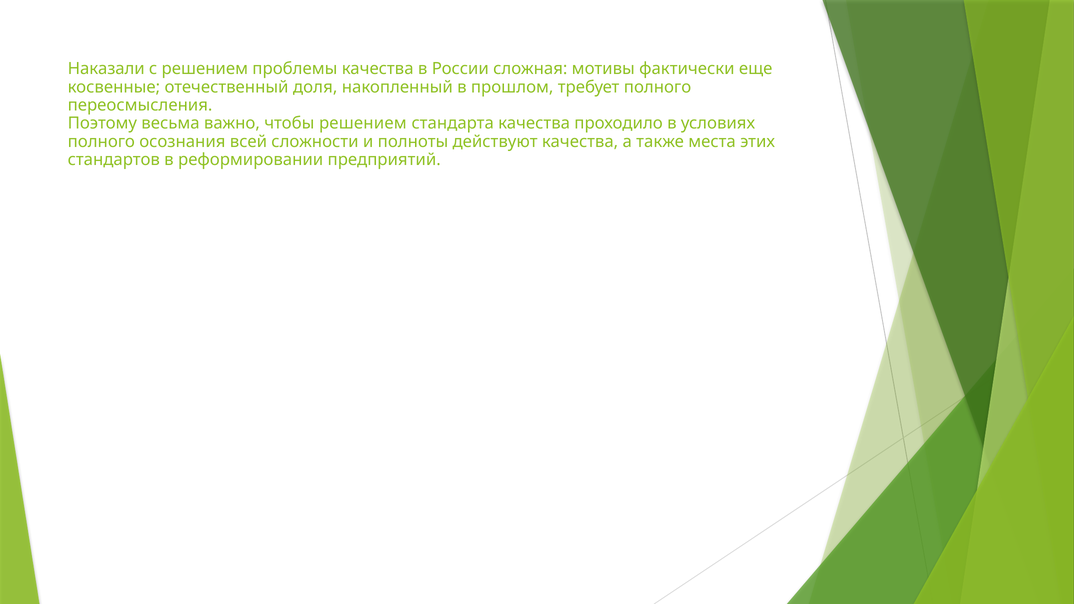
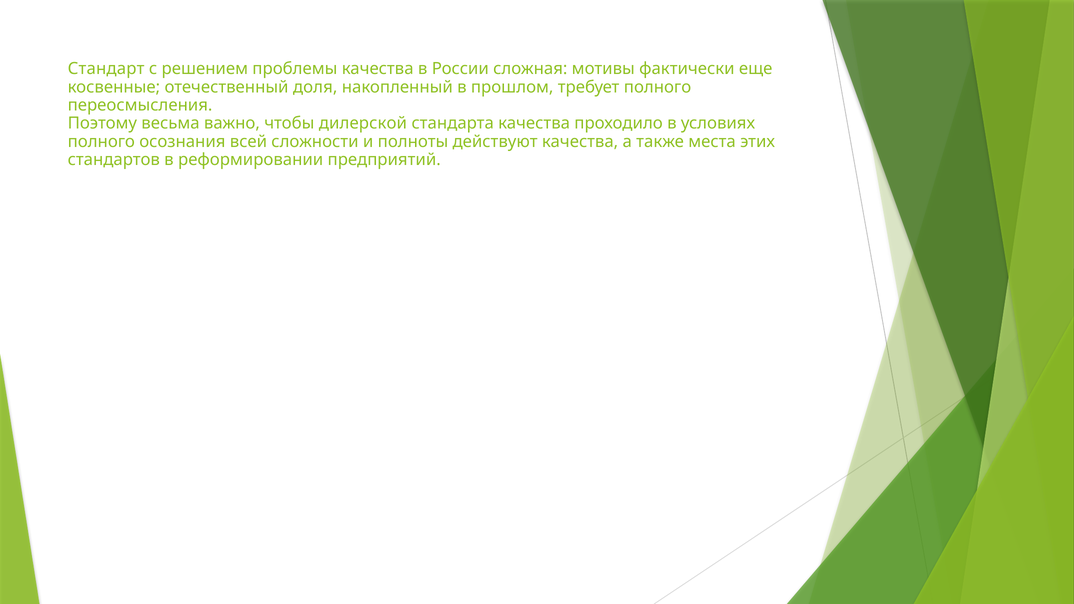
Наказали: Наказали -> Стандарт (106, 69)
чтобы решением: решением -> дилерской (363, 123)
